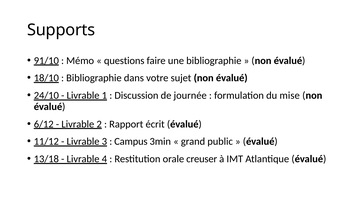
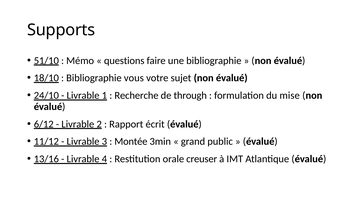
91/10: 91/10 -> 51/10 (46, 60)
dans: dans -> vous (134, 78)
Discussion: Discussion -> Recherche (136, 95)
journée: journée -> through (190, 95)
Campus: Campus -> Montée (131, 141)
13/18: 13/18 -> 13/16 (46, 158)
